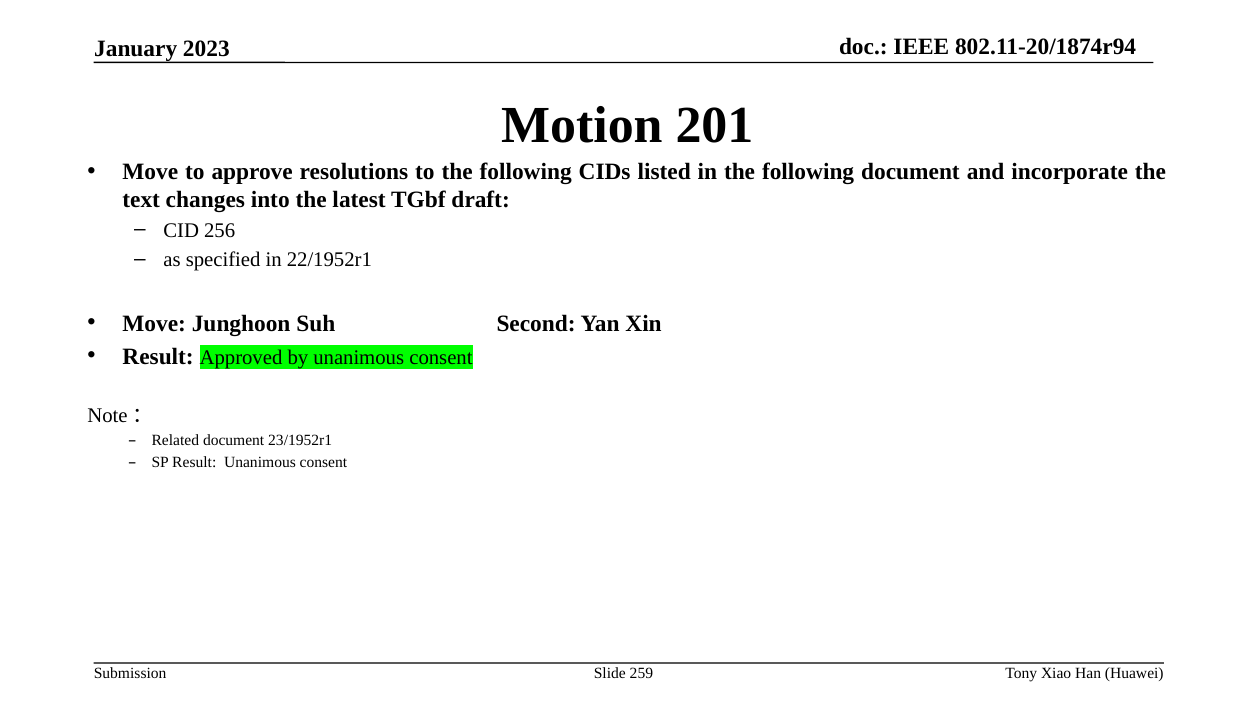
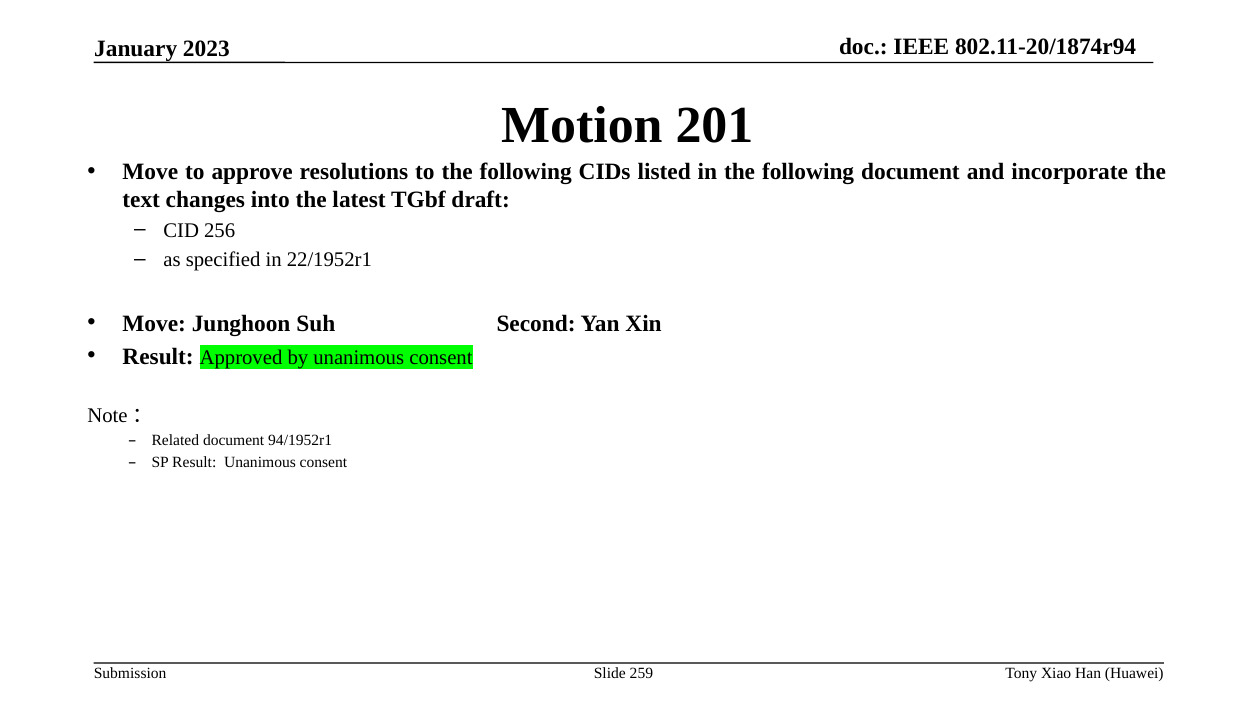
23/1952r1: 23/1952r1 -> 94/1952r1 (300, 440)
